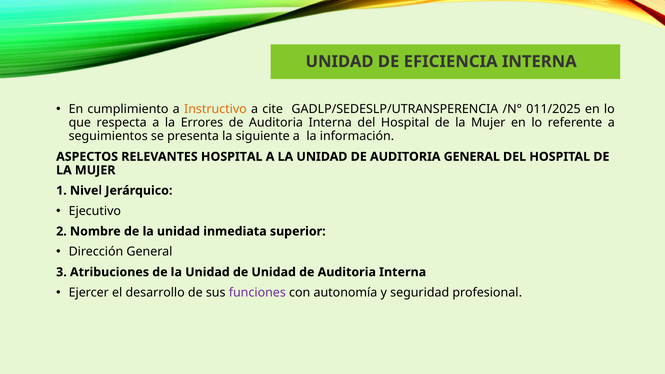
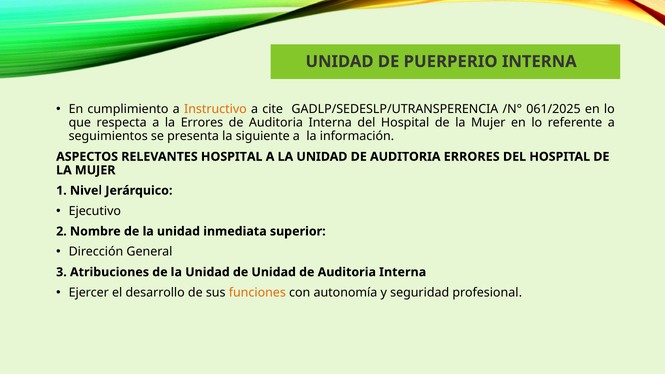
EFICIENCIA: EFICIENCIA -> PUERPERIO (451, 62)
011/2025: 011/2025 -> 061/2025 (554, 109)
AUDITORIA GENERAL: GENERAL -> ERRORES (472, 157)
funciones colour: purple -> orange (257, 293)
